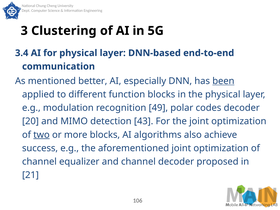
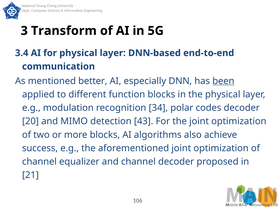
Clustering: Clustering -> Transform (64, 31)
49: 49 -> 34 (158, 108)
two underline: present -> none (42, 135)
